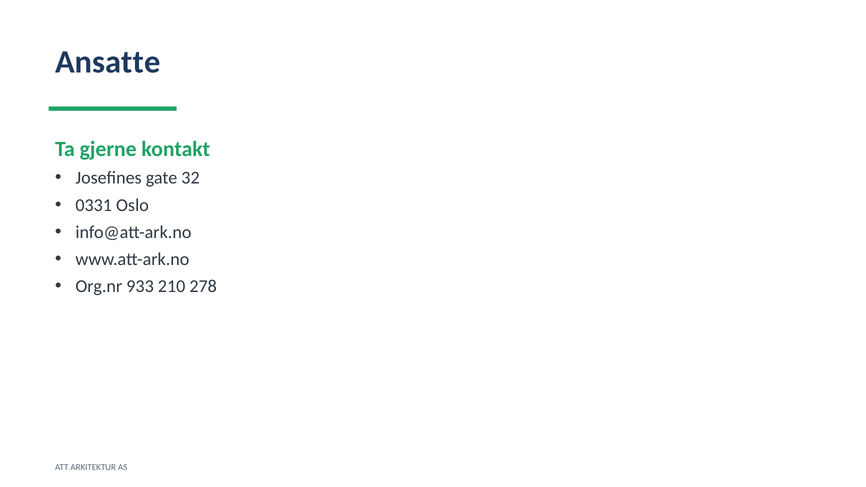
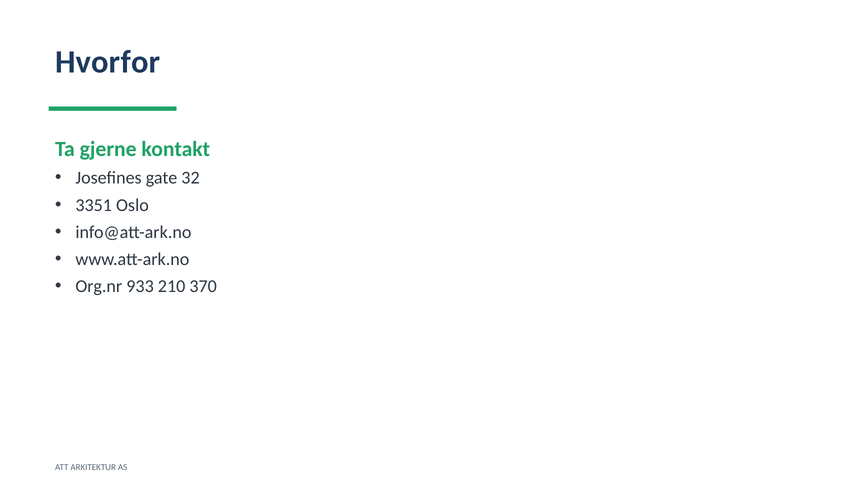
Ansatte: Ansatte -> Hvorfor (108, 62)
0331: 0331 -> 3351 (94, 205)
278: 278 -> 370 (203, 286)
